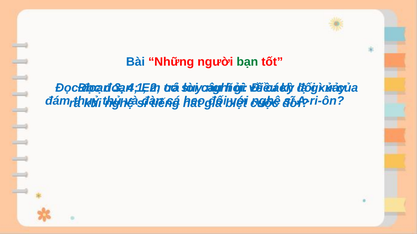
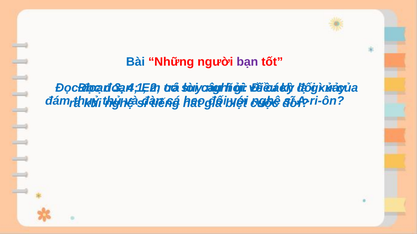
bạn colour: green -> purple (247, 62)
